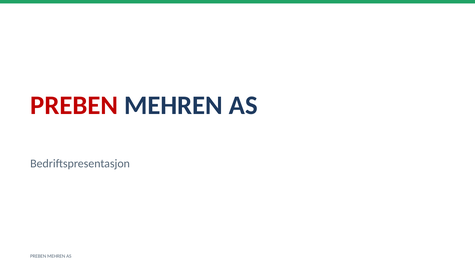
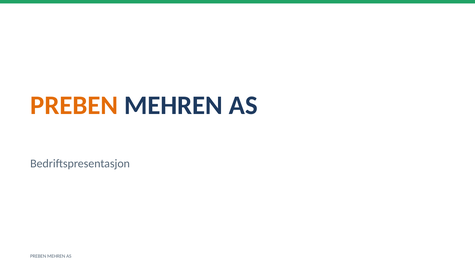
PREBEN colour: red -> orange (74, 105)
